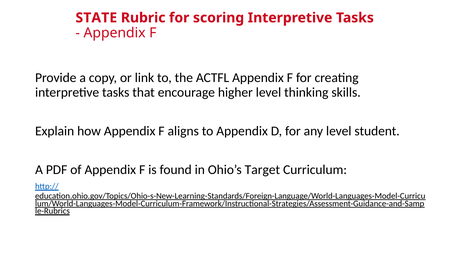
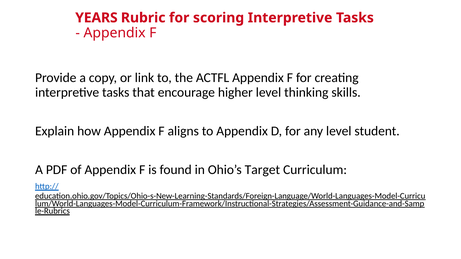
STATE: STATE -> YEARS (96, 18)
